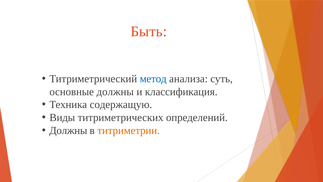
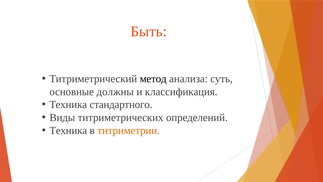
метод colour: blue -> black (153, 79)
содержащую: содержащую -> стандартного (121, 105)
Должны: Должны -> Техника (68, 130)
